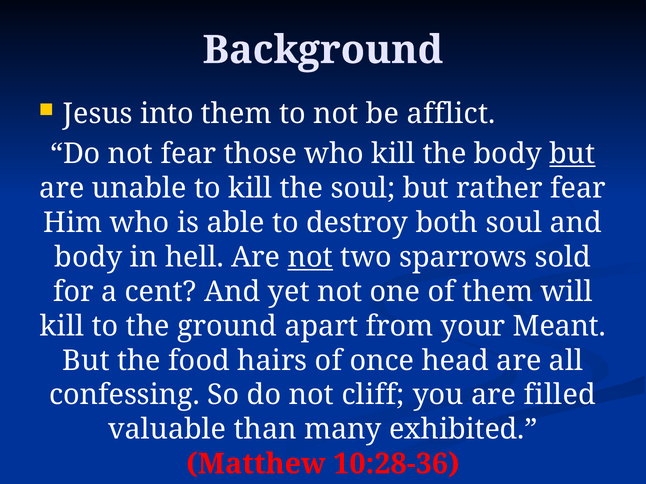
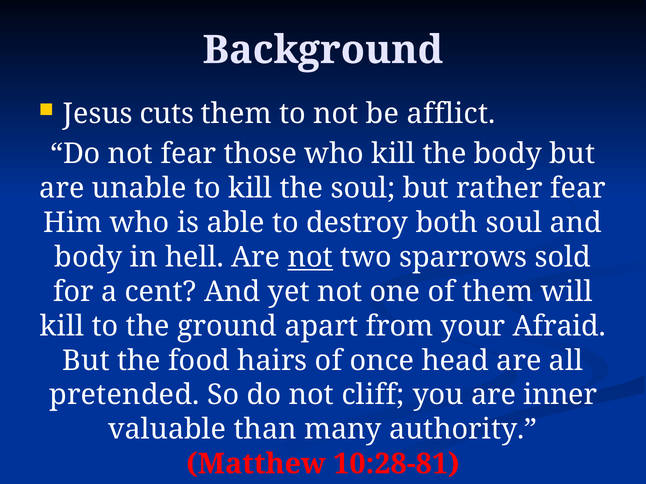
into: into -> cuts (167, 114)
but underline: present -> none (572, 154)
Meant: Meant -> Afraid (559, 326)
confessing: confessing -> pretended (124, 395)
filled: filled -> inner (560, 395)
exhibited: exhibited -> authority (463, 430)
10:28-36: 10:28-36 -> 10:28-81 (396, 464)
